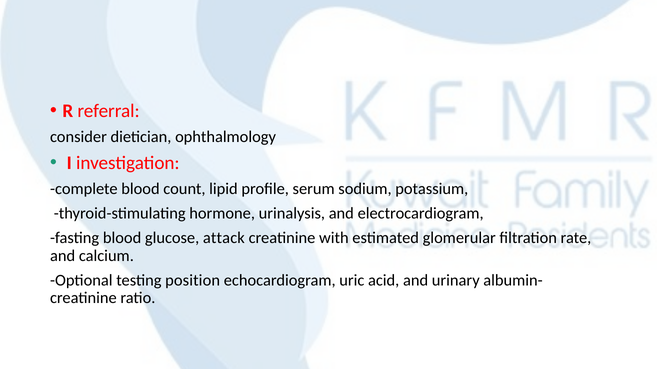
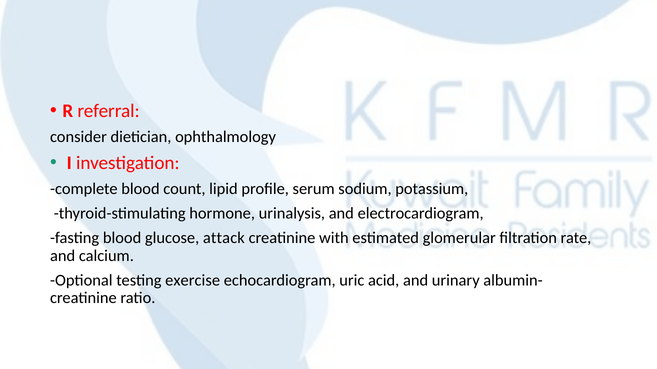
position: position -> exercise (193, 281)
